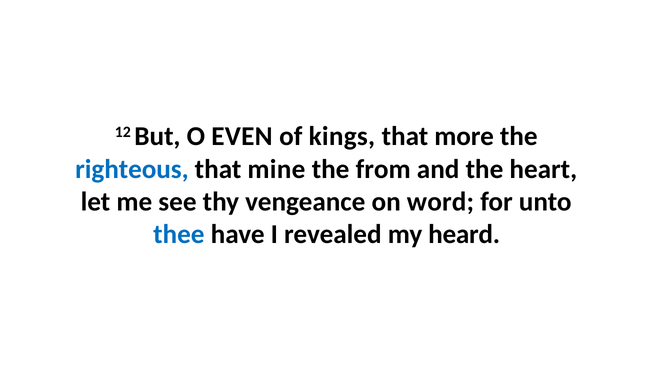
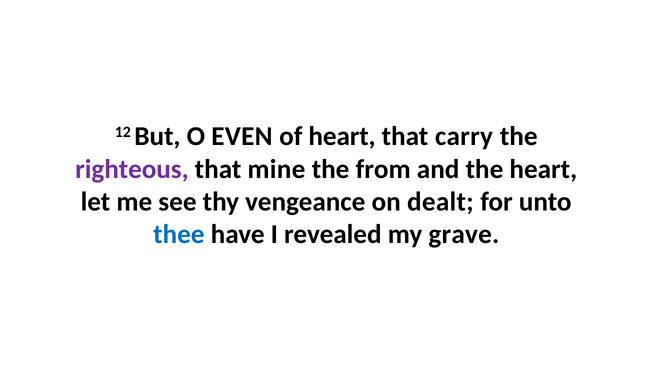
of kings: kings -> heart (342, 137)
more: more -> carry (464, 137)
righteous colour: blue -> purple (132, 169)
word: word -> dealt (440, 202)
heard: heard -> grave (464, 235)
